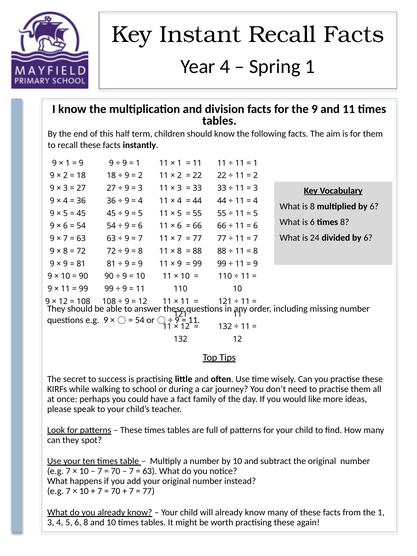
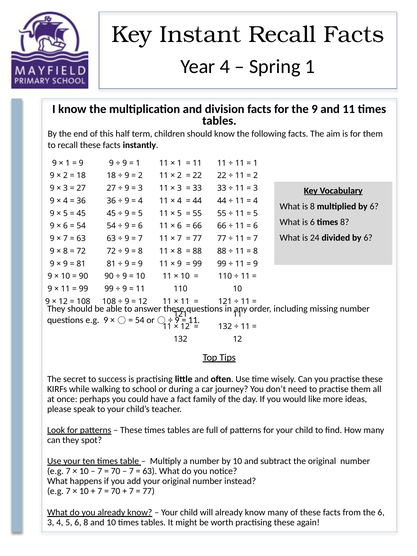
the 1: 1 -> 6 (381, 512)
